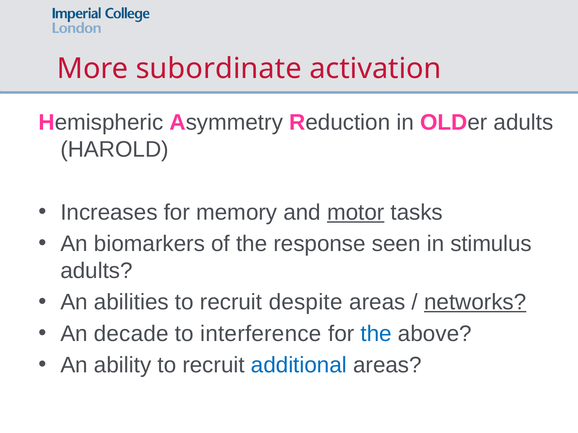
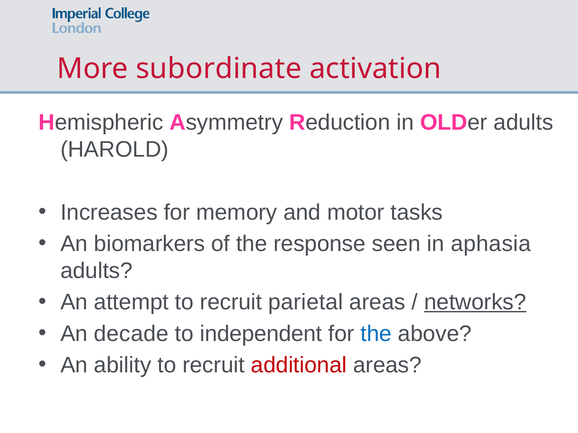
motor underline: present -> none (356, 213)
stimulus: stimulus -> aphasia (491, 244)
abilities: abilities -> attempt (131, 303)
despite: despite -> parietal (306, 303)
interference: interference -> independent (261, 334)
additional colour: blue -> red (299, 366)
